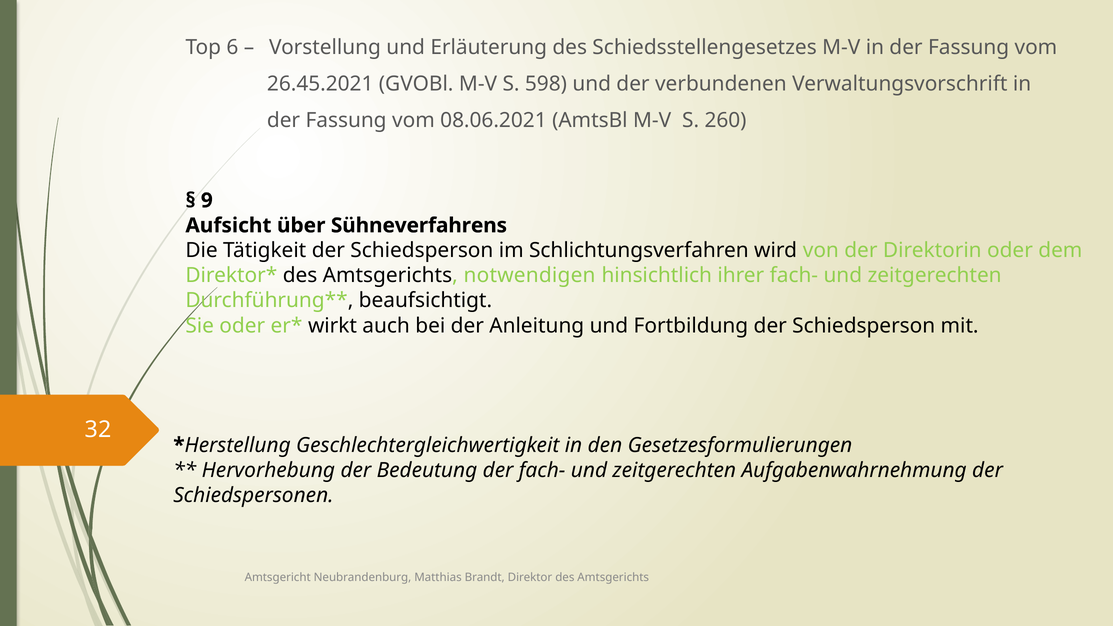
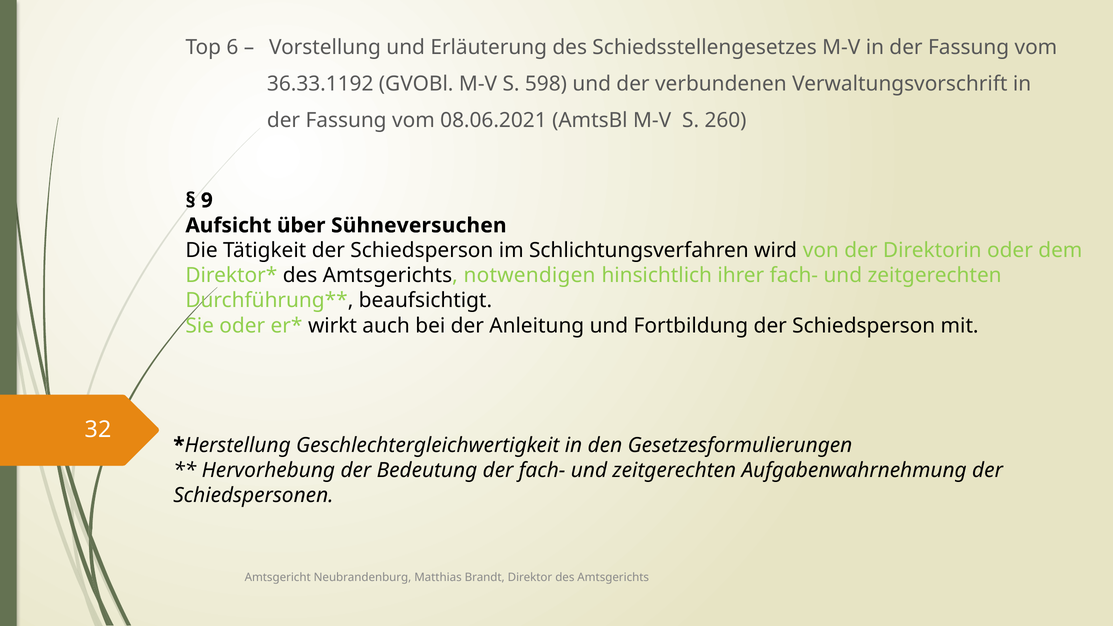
26.45.2021: 26.45.2021 -> 36.33.1192 (320, 84)
Sühneverfahrens: Sühneverfahrens -> Sühneversuchen (419, 225)
